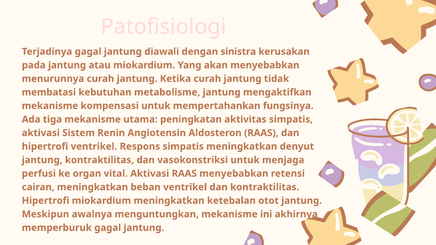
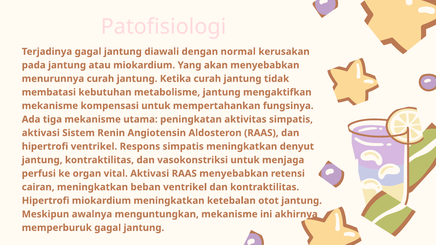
sinistra: sinistra -> normal (238, 52)
